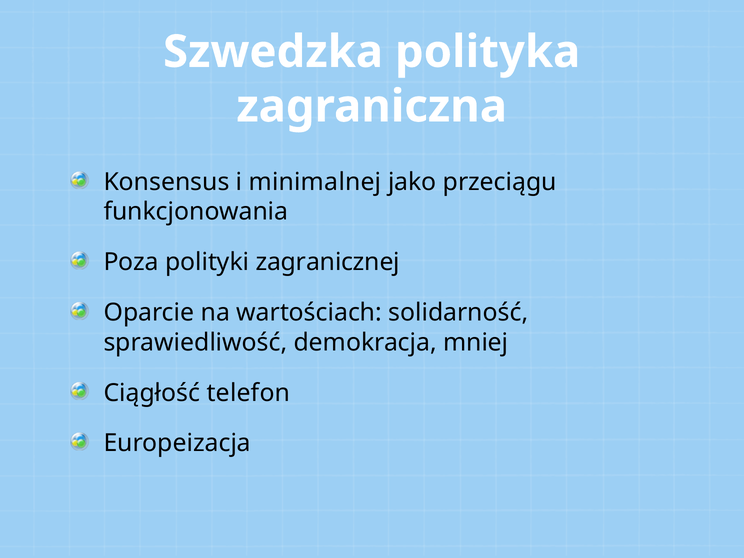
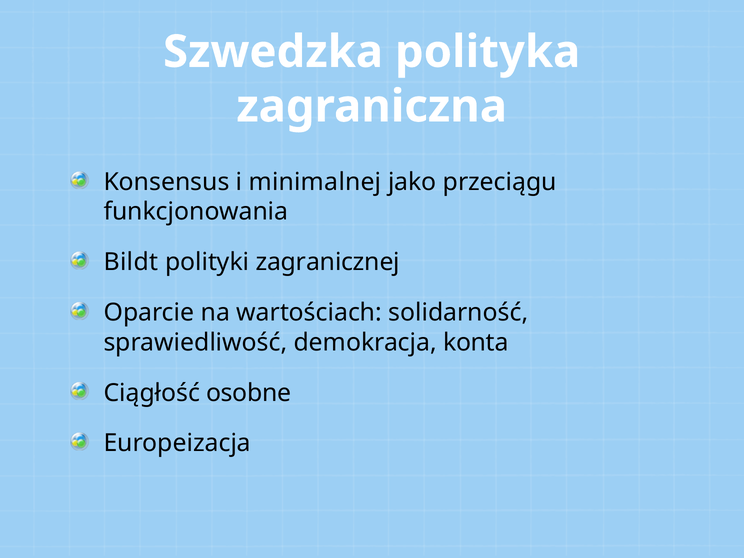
Poza: Poza -> Bildt (131, 262)
mniej: mniej -> konta (476, 342)
telefon: telefon -> osobne (249, 393)
